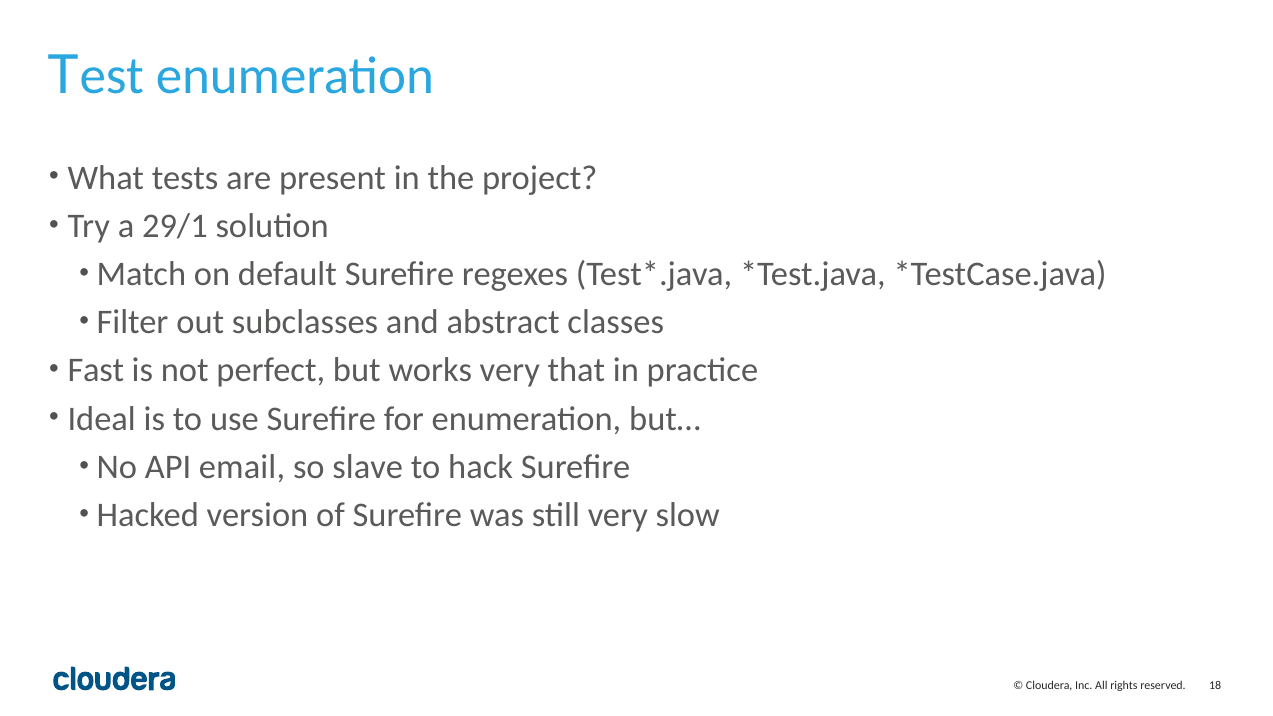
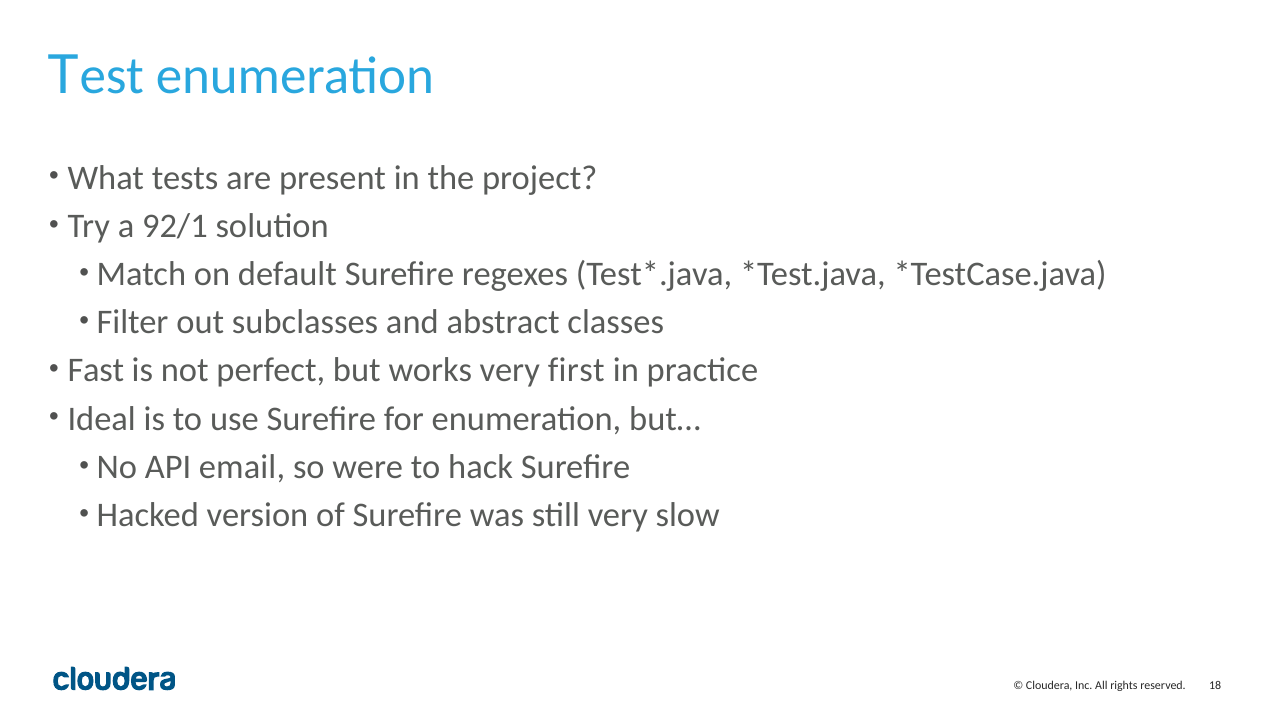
29/1: 29/1 -> 92/1 (175, 226)
that: that -> first (576, 371)
slave: slave -> were (368, 467)
